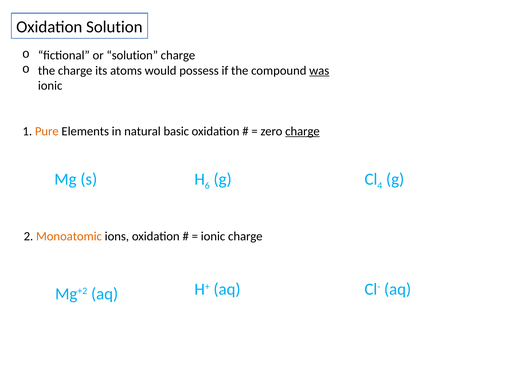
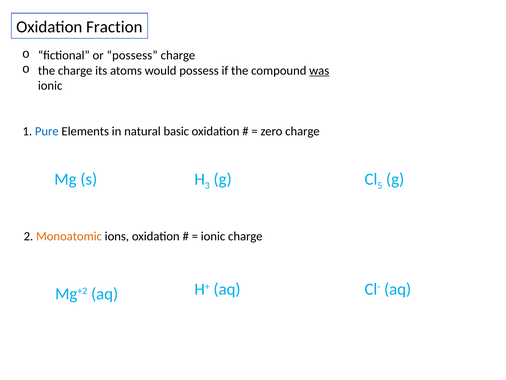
Oxidation Solution: Solution -> Fraction (114, 27)
or solution: solution -> possess (132, 55)
Pure colour: orange -> blue (47, 131)
charge underline: present -> none (302, 131)
6: 6 -> 3 (207, 185)
4: 4 -> 5 (380, 185)
